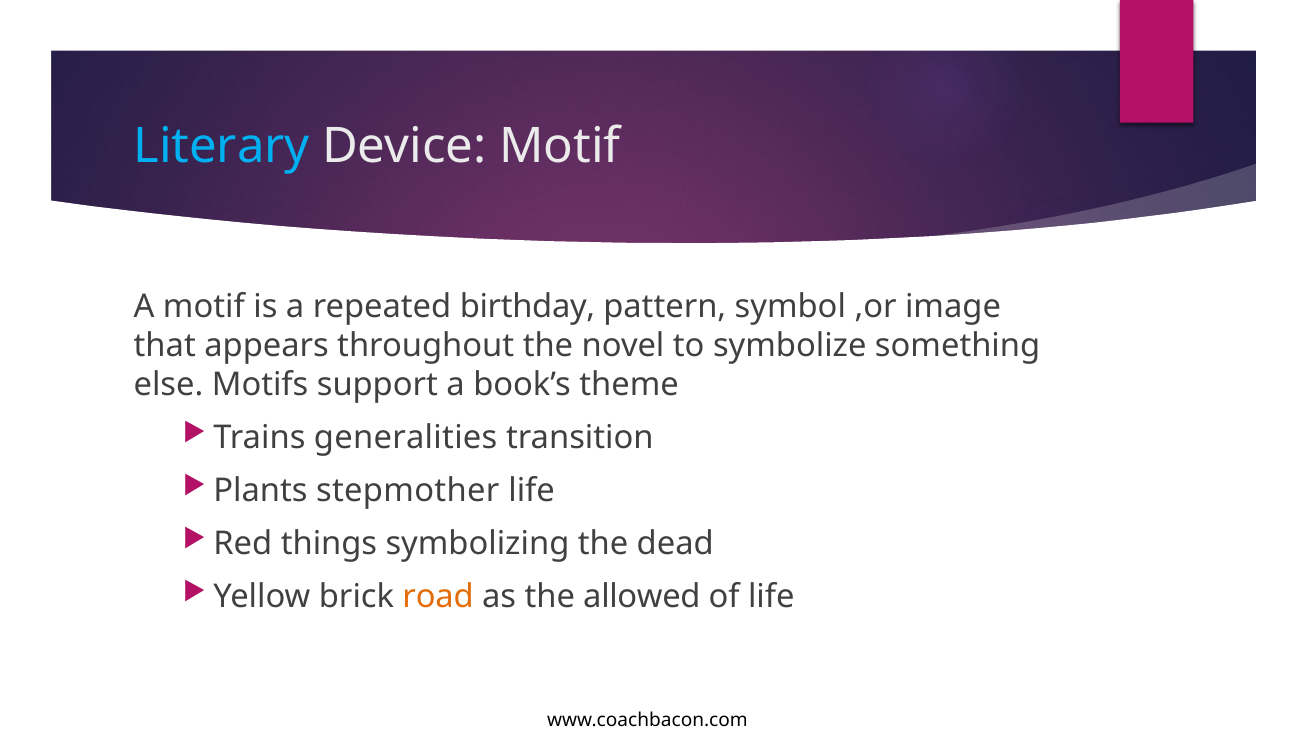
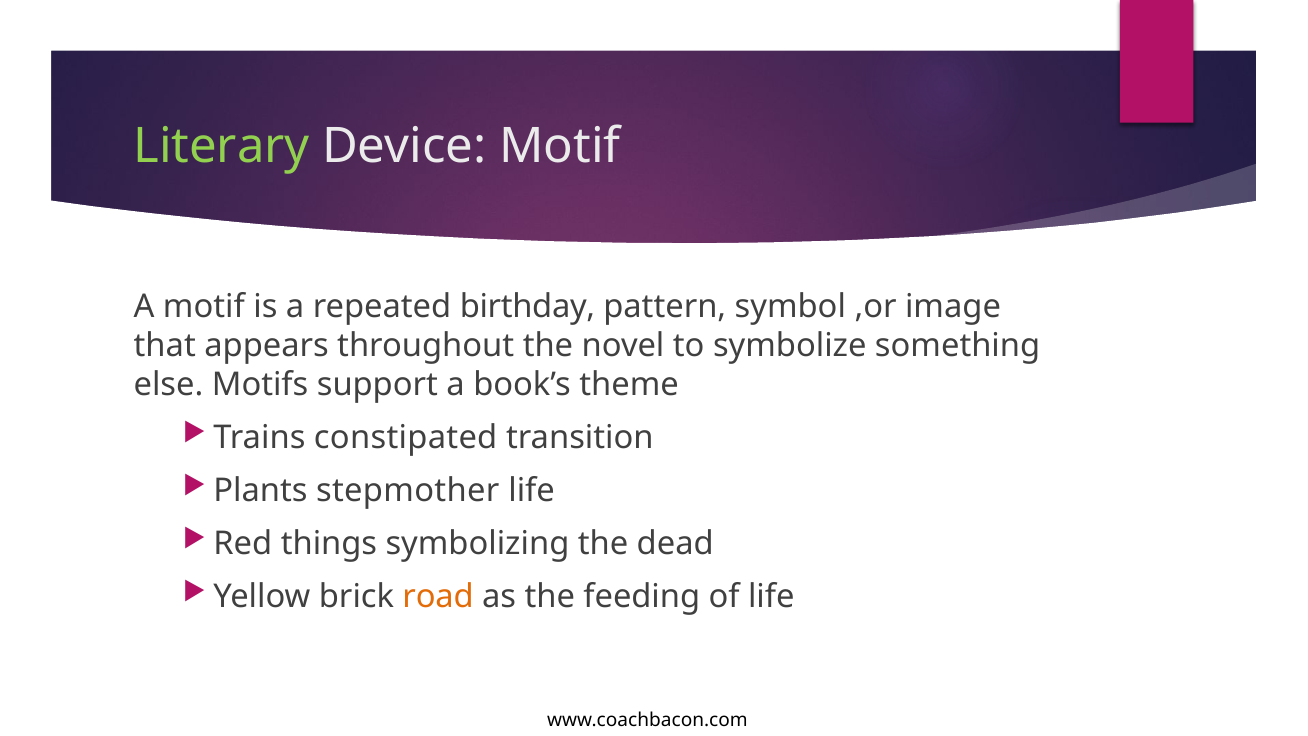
Literary colour: light blue -> light green (222, 146)
generalities: generalities -> constipated (406, 437)
allowed: allowed -> feeding (642, 596)
